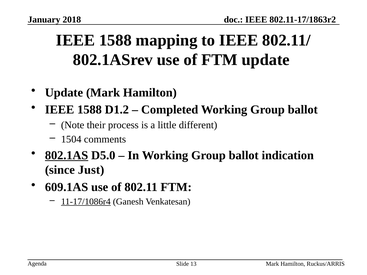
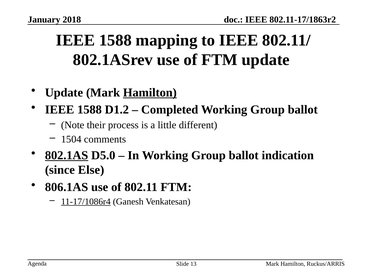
Hamilton underline: none -> present (150, 93)
Just: Just -> Else (91, 170)
609.1AS: 609.1AS -> 806.1AS (67, 187)
